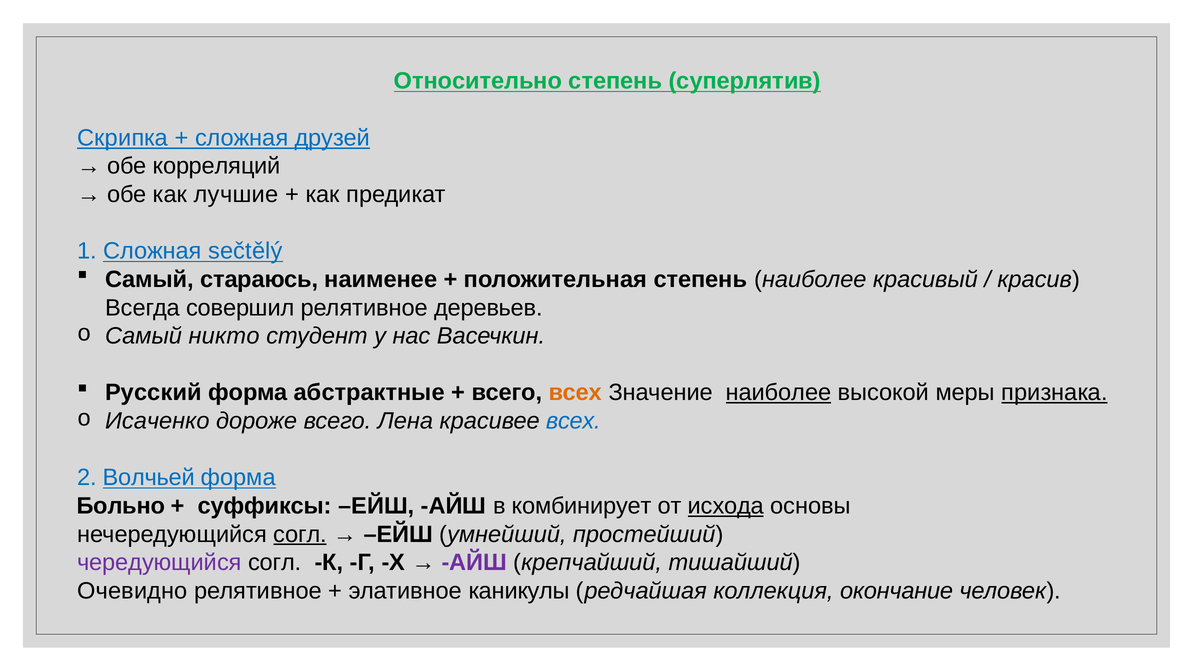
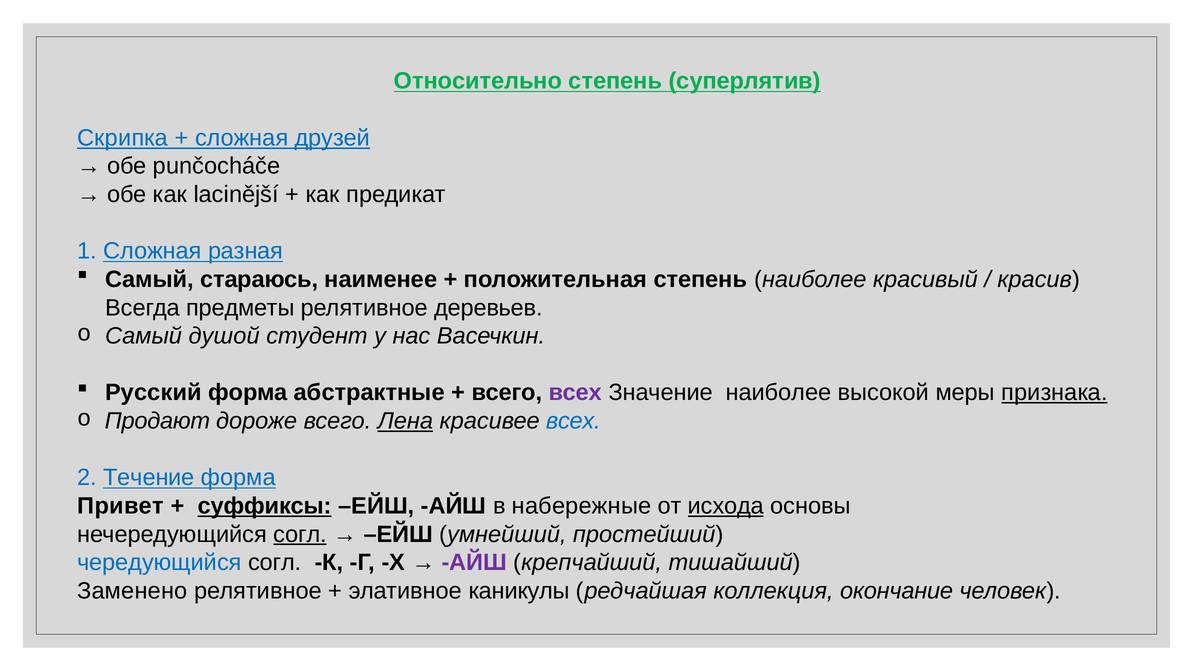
корреляций: корреляций -> punčocháče (217, 166)
лучшие: лучшие -> lacinější (236, 194)
sečtělý: sečtělý -> разная (246, 251)
совершил: совершил -> предметы (240, 308)
никто: никто -> душой (224, 336)
всех colour: orange -> purple (575, 393)
наиболее underline: present -> none (779, 393)
Исаченко: Исаченко -> Продают (157, 421)
Лена underline: none -> present (405, 421)
Волчьей: Волчьей -> Течение (149, 478)
Больно: Больно -> Привет (121, 506)
суффиксы underline: none -> present (265, 506)
комбинирует: комбинирует -> набережные (582, 506)
чередующийся colour: purple -> blue (159, 563)
Очевидно: Очевидно -> Заменено (132, 591)
